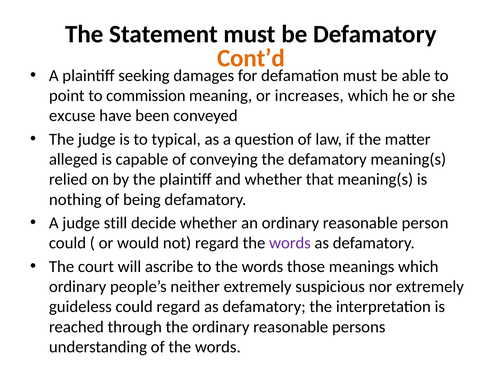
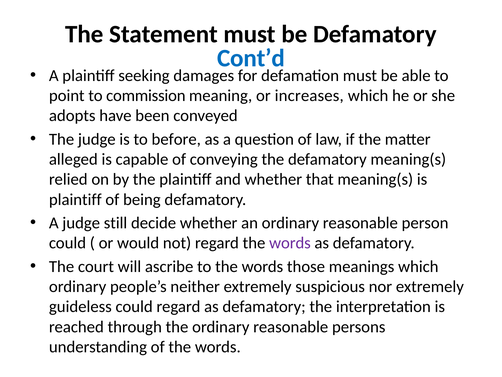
Cont’d colour: orange -> blue (251, 58)
excuse: excuse -> adopts (72, 116)
typical: typical -> before (176, 139)
nothing: nothing -> plaintiff (75, 199)
